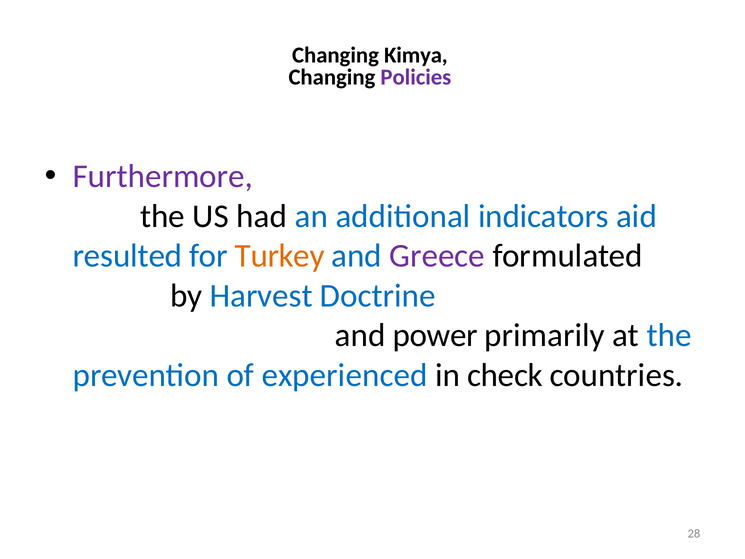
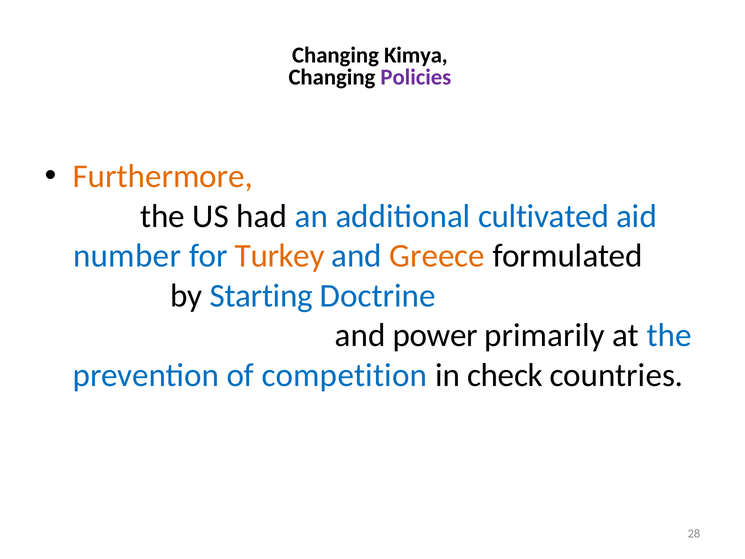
Furthermore colour: purple -> orange (163, 176)
indicators: indicators -> cultivated (543, 216)
resulted: resulted -> number (127, 256)
Greece colour: purple -> orange (437, 256)
Harvest: Harvest -> Starting (261, 296)
experienced: experienced -> competition (344, 375)
